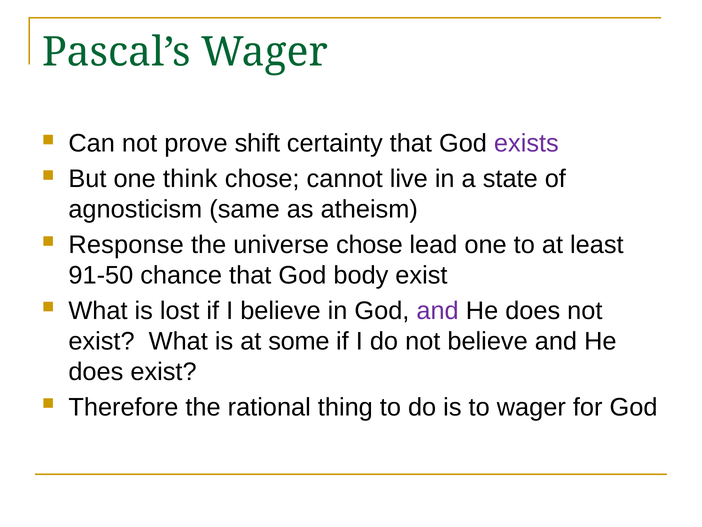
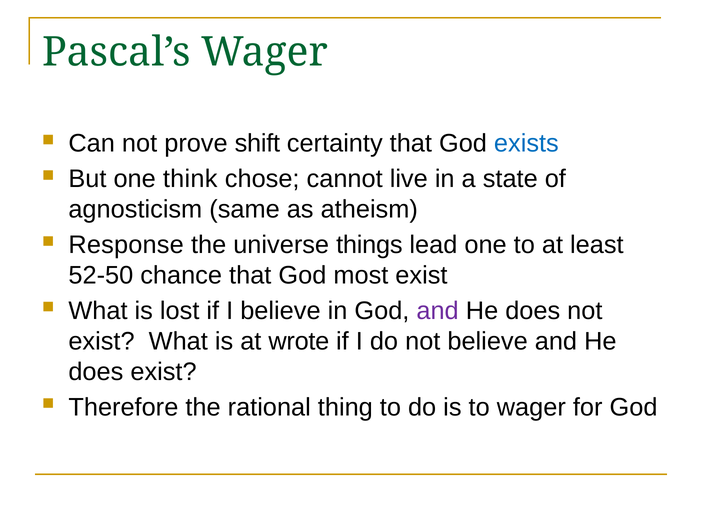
exists colour: purple -> blue (526, 143)
universe chose: chose -> things (369, 245)
91-50: 91-50 -> 52-50 (101, 275)
body: body -> most (361, 275)
some: some -> wrote (299, 341)
